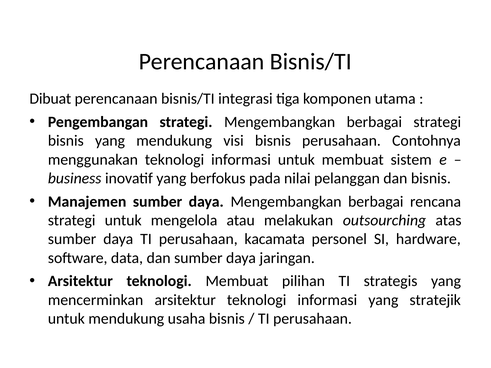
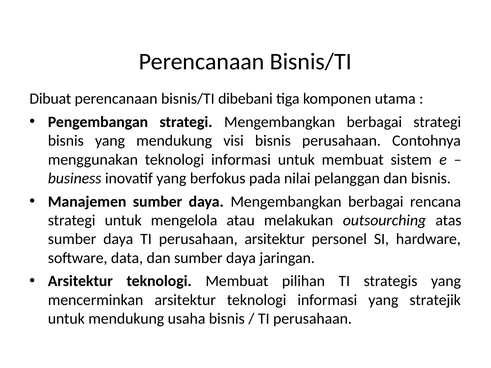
integrasi: integrasi -> dibebani (245, 99)
perusahaan kacamata: kacamata -> arsitektur (275, 239)
